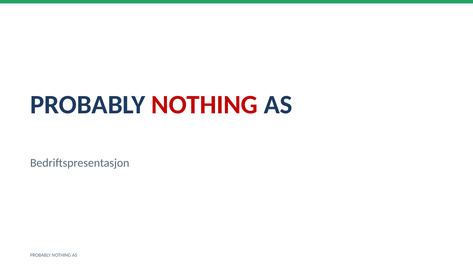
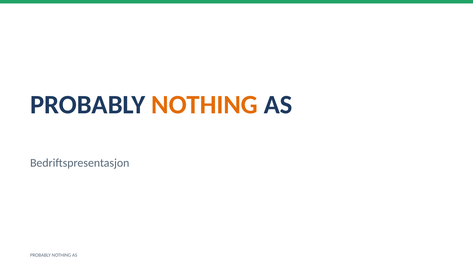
NOTHING colour: red -> orange (205, 105)
